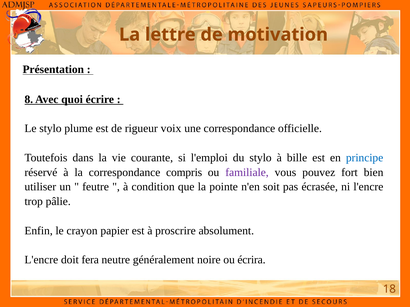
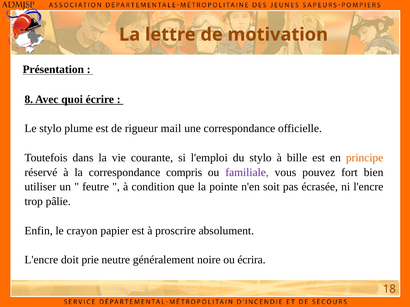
voix: voix -> mail (171, 129)
principe colour: blue -> orange (365, 158)
fera: fera -> prie (90, 260)
